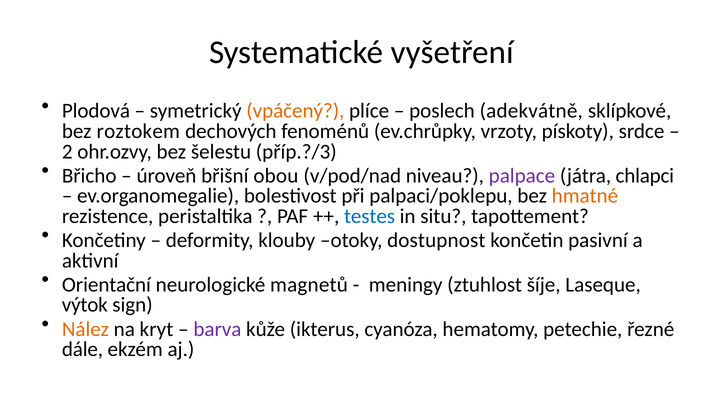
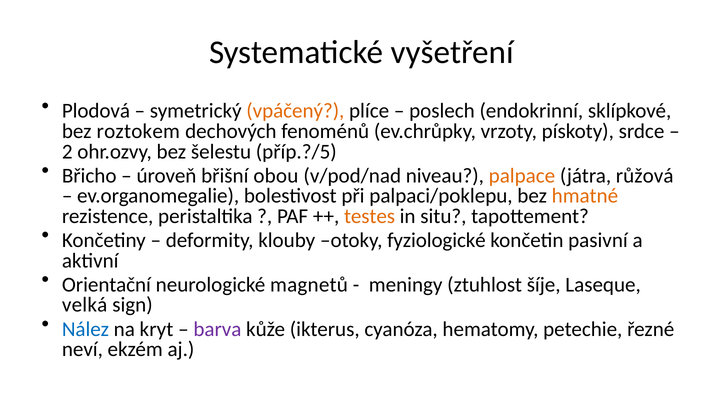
adekvátně: adekvátně -> endokrinní (531, 111)
příp.?/3: příp.?/3 -> příp.?/5 (296, 151)
palpace colour: purple -> orange (522, 176)
chlapci: chlapci -> růžová (645, 176)
testes colour: blue -> orange (370, 216)
dostupnost: dostupnost -> fyziologické (436, 240)
výtok: výtok -> velká (85, 305)
Nález colour: orange -> blue (85, 329)
dále: dále -> neví (82, 349)
